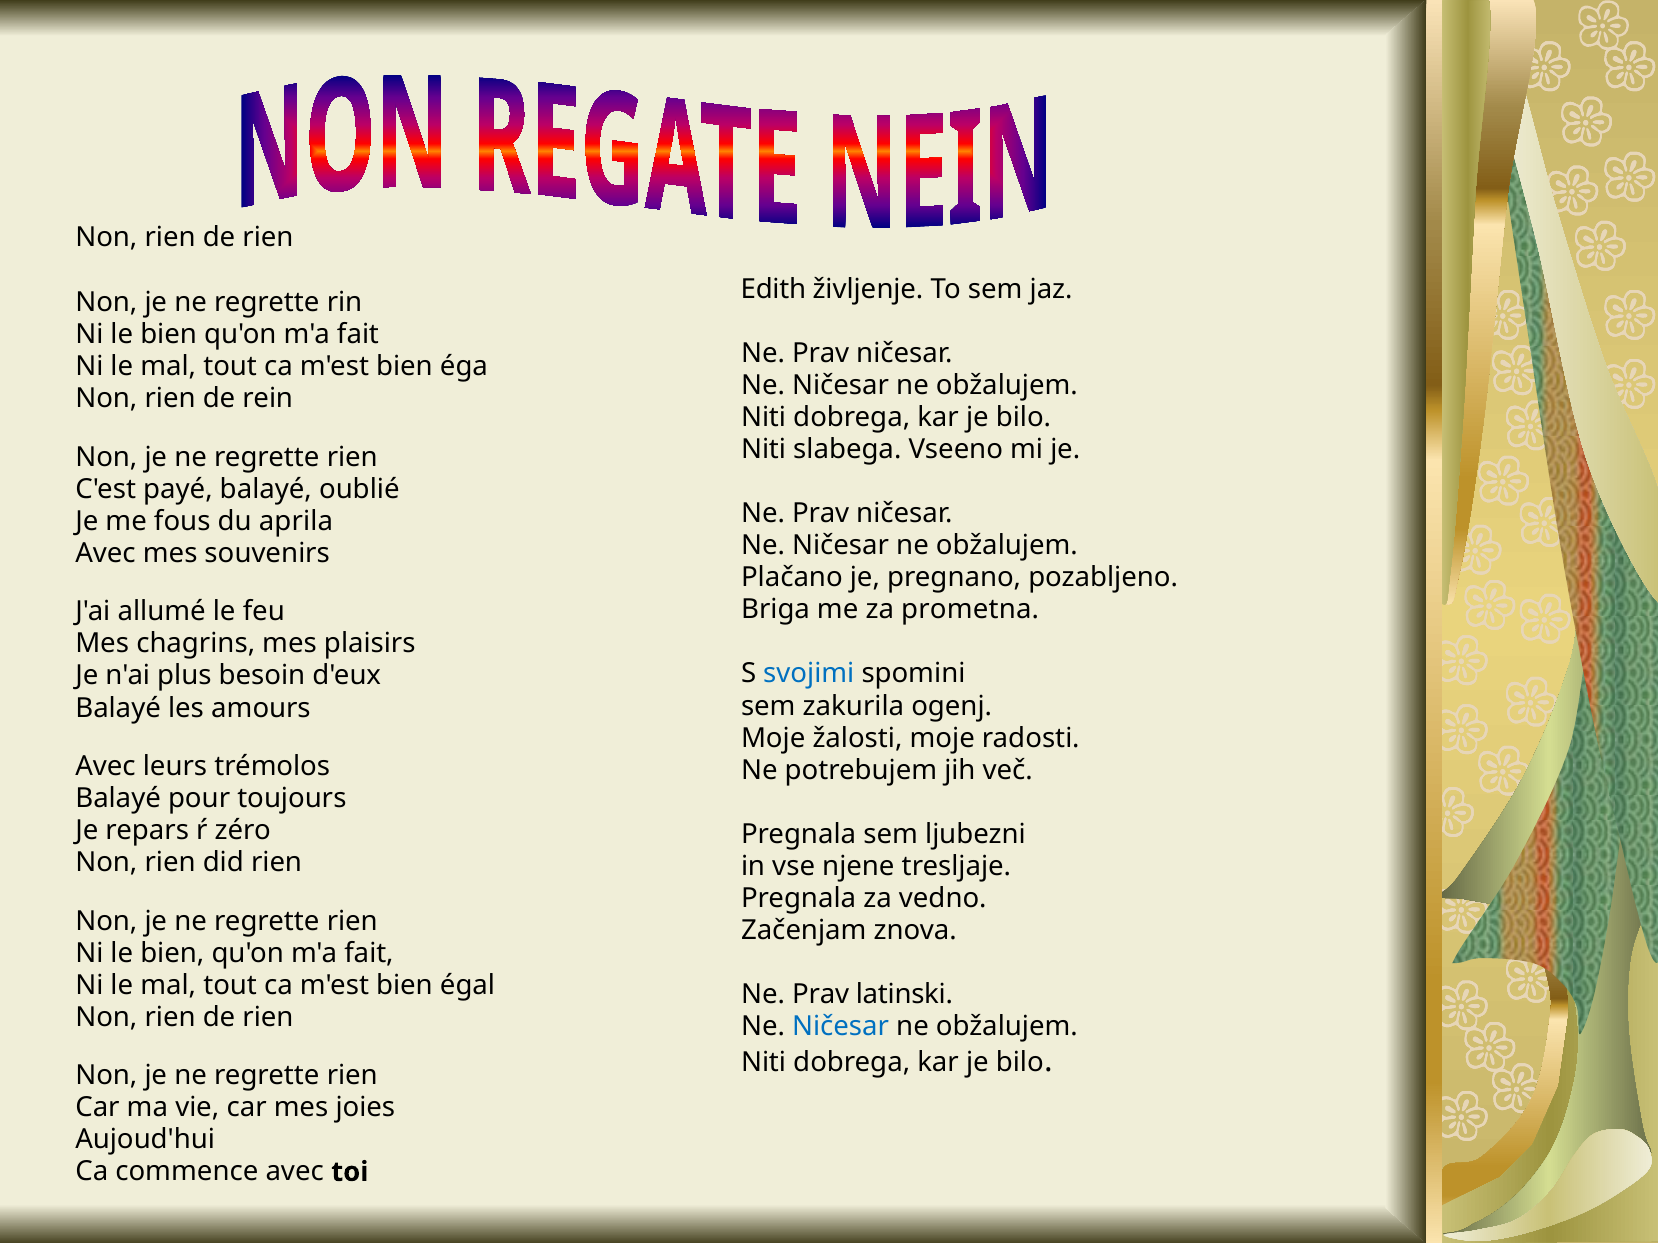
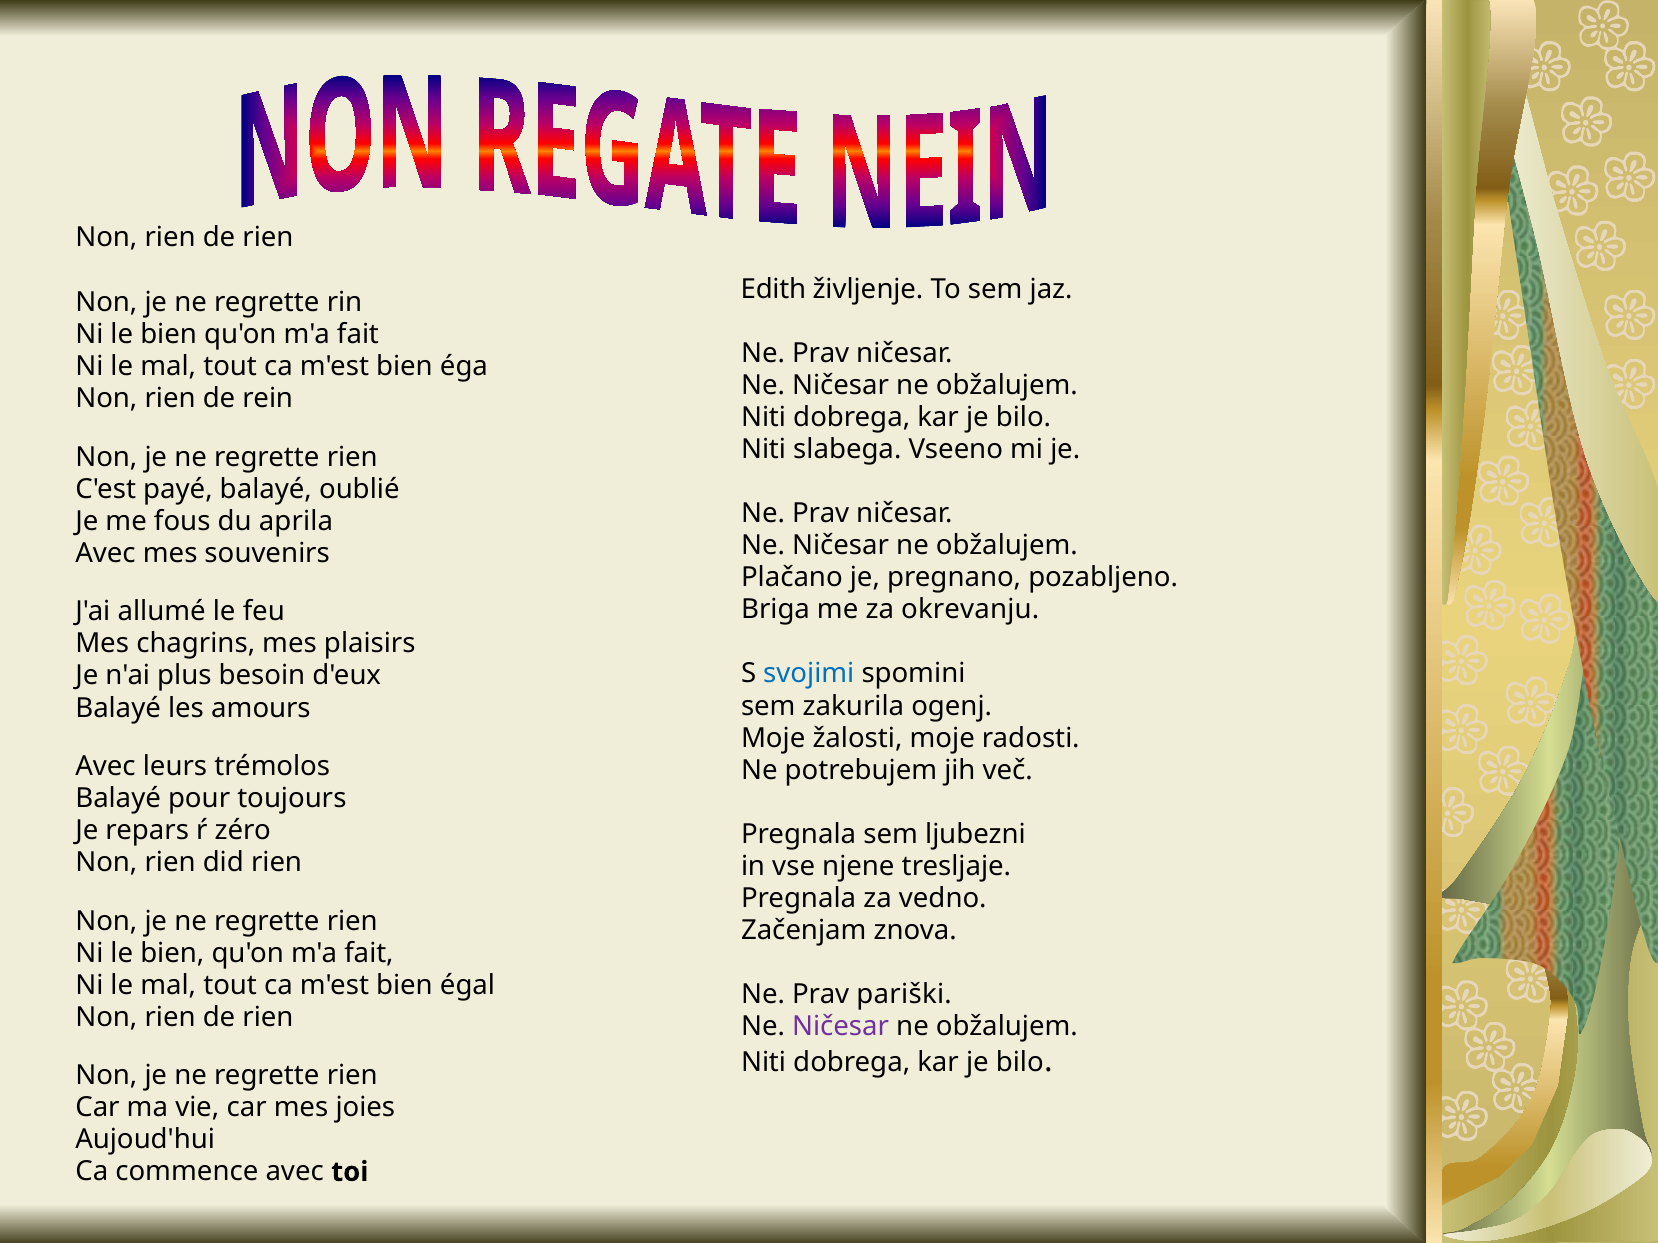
prometna: prometna -> okrevanju (970, 610)
latinski: latinski -> pariški (904, 995)
Ničesar colour: blue -> purple (841, 1027)
